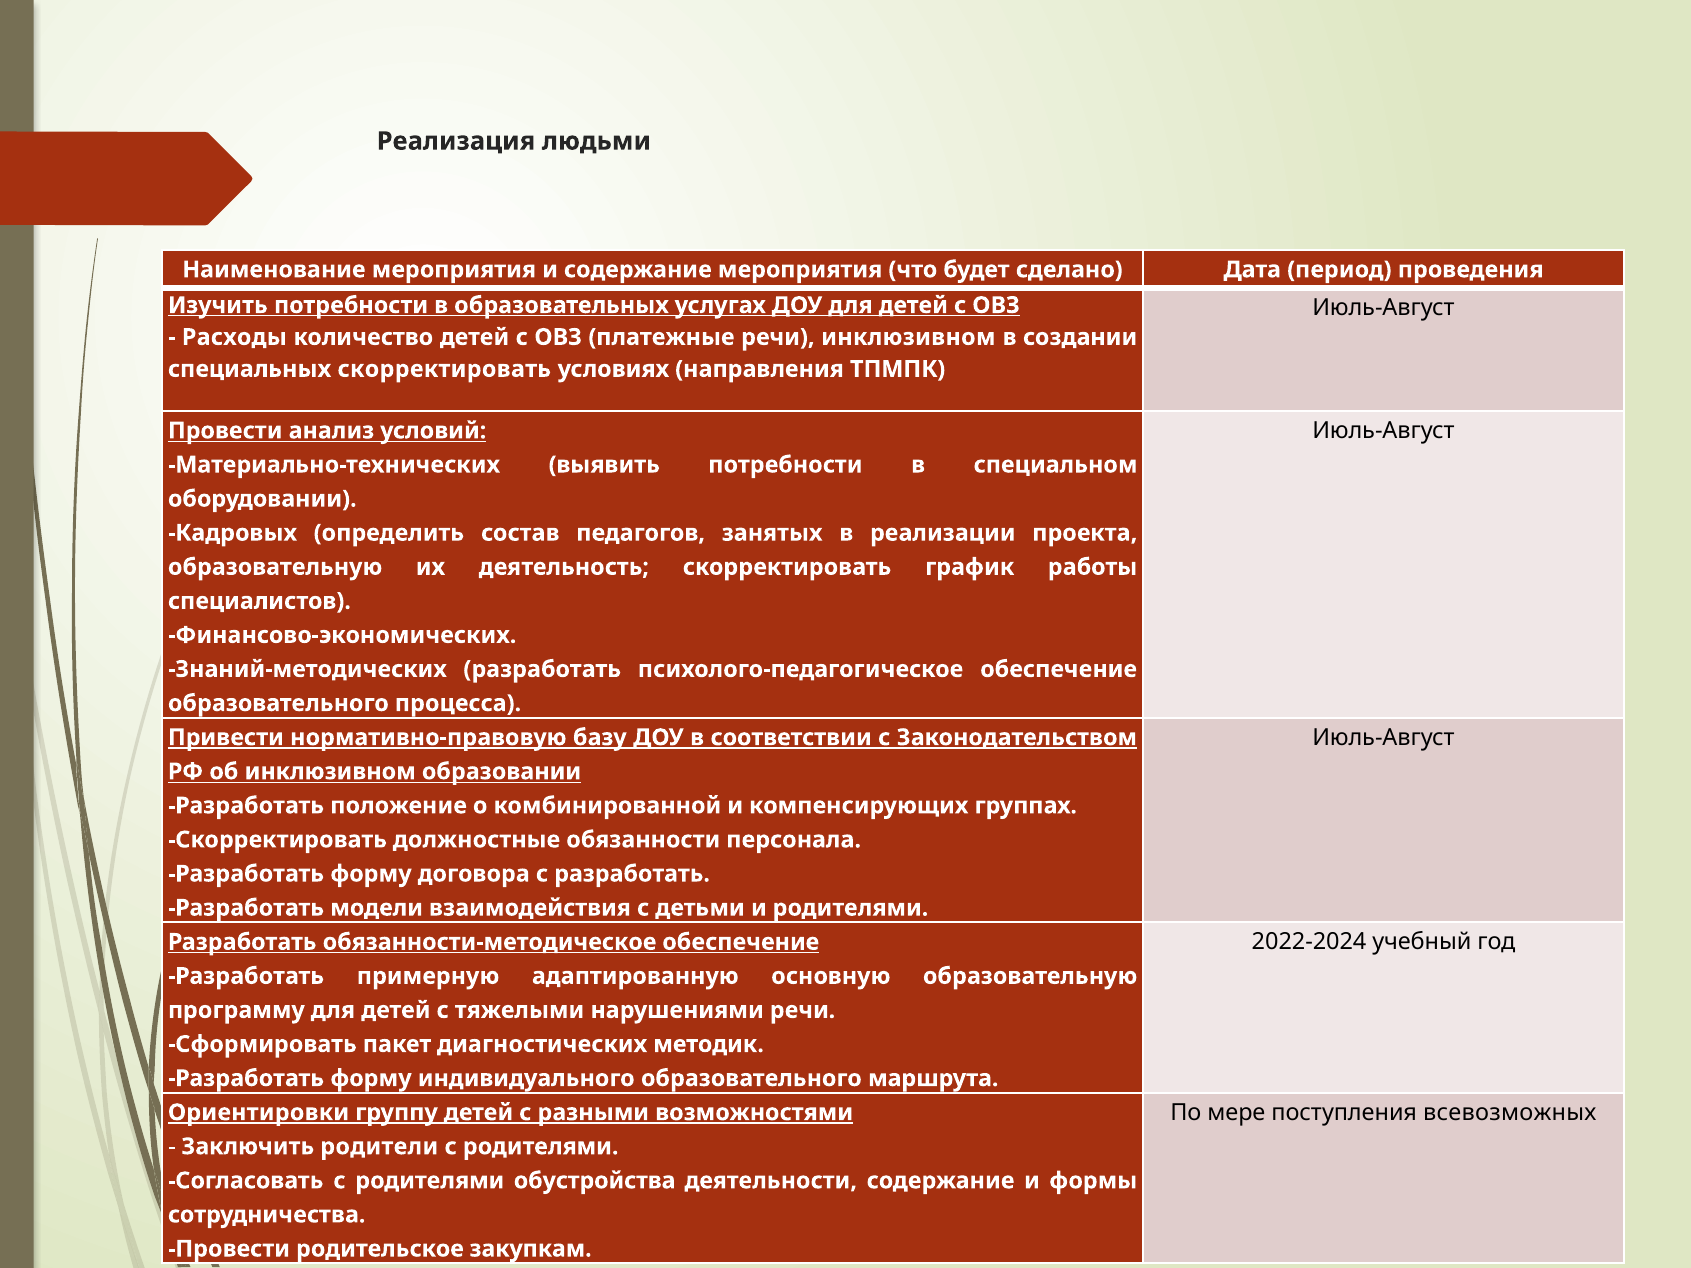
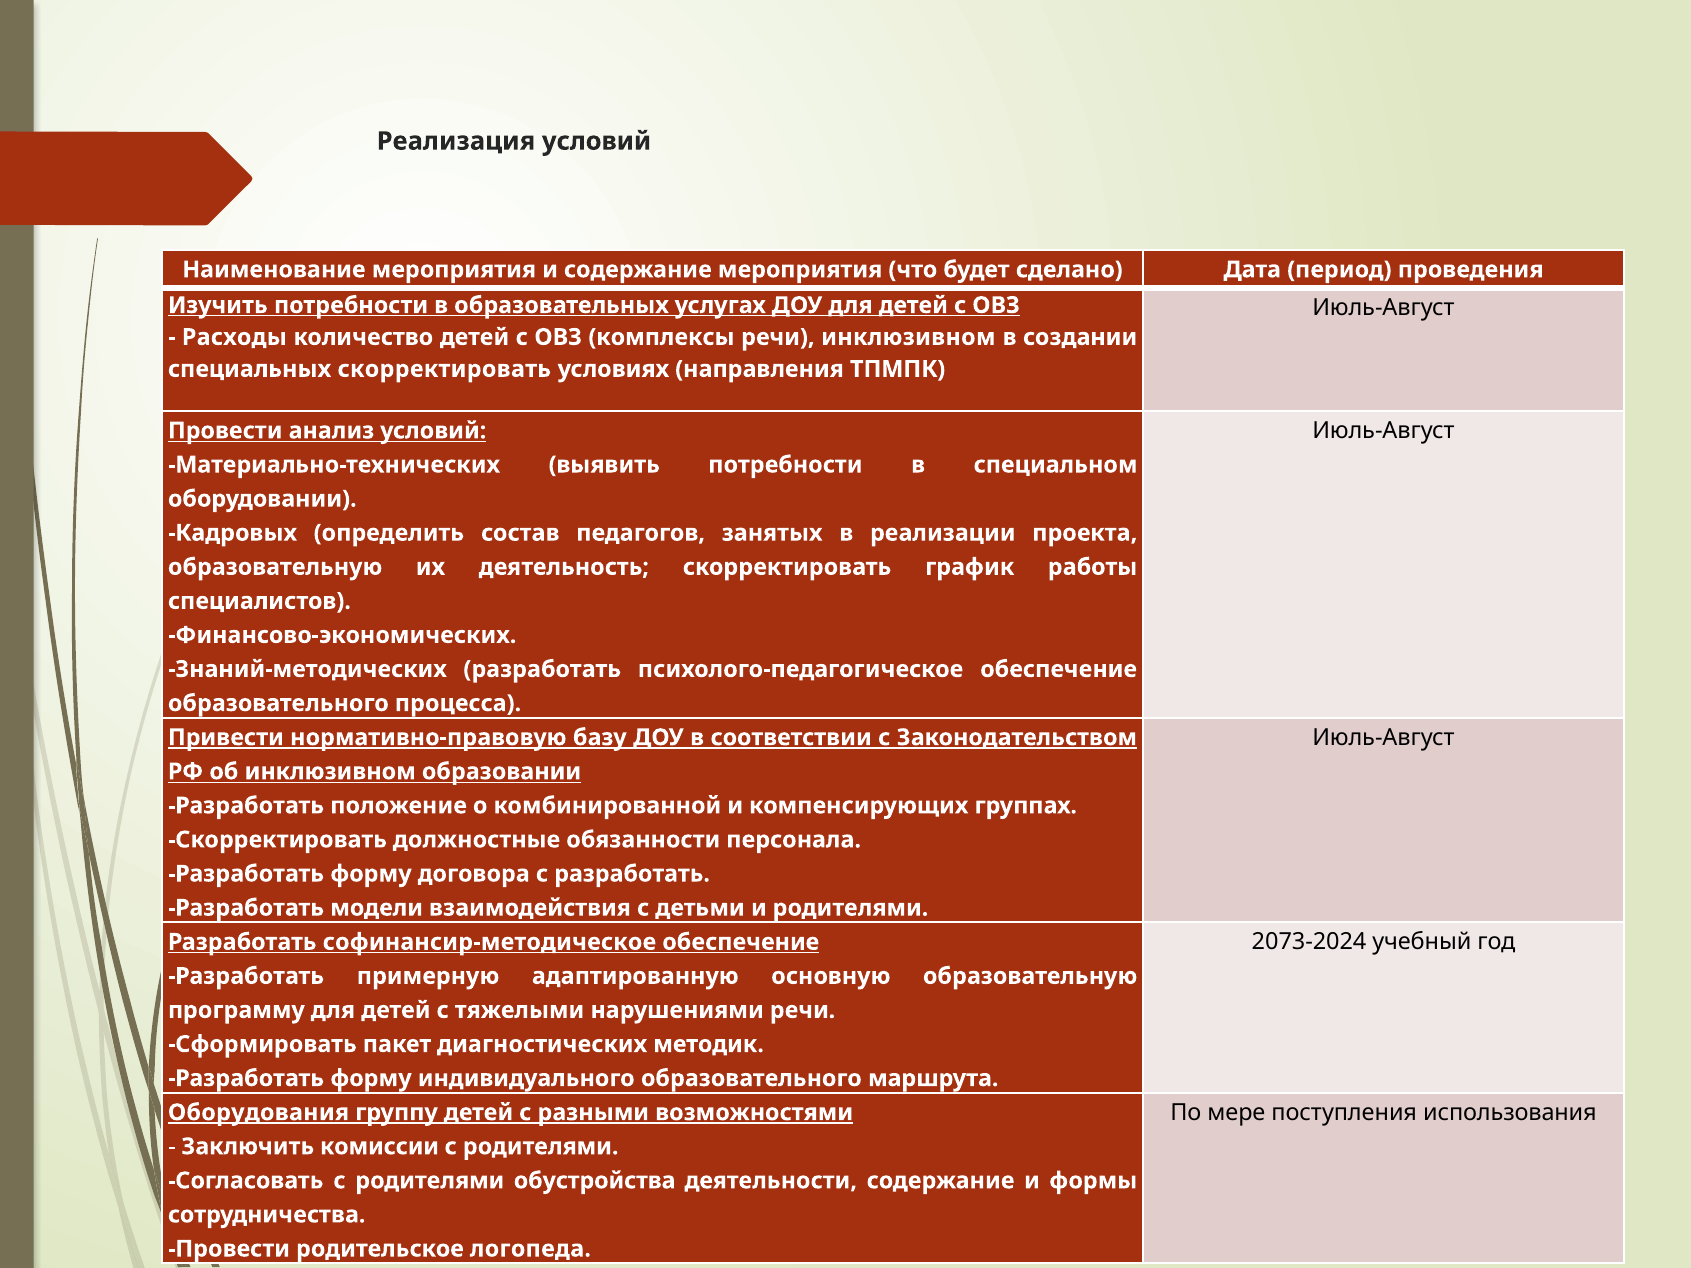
Реализация людьми: людьми -> условий (597, 141)
платежные: платежные -> комплексы (661, 337)
2022-2024: 2022-2024 -> 2073-2024 (1309, 942)
обязанности-методическое: обязанности-методическое -> софинансир-методическое (489, 942)
всевозможных: всевозможных -> использования (1510, 1113)
Ориентировки: Ориентировки -> Оборудования (258, 1113)
родители: родители -> комиссии (379, 1147)
закупкам: закупкам -> логопеда (530, 1249)
